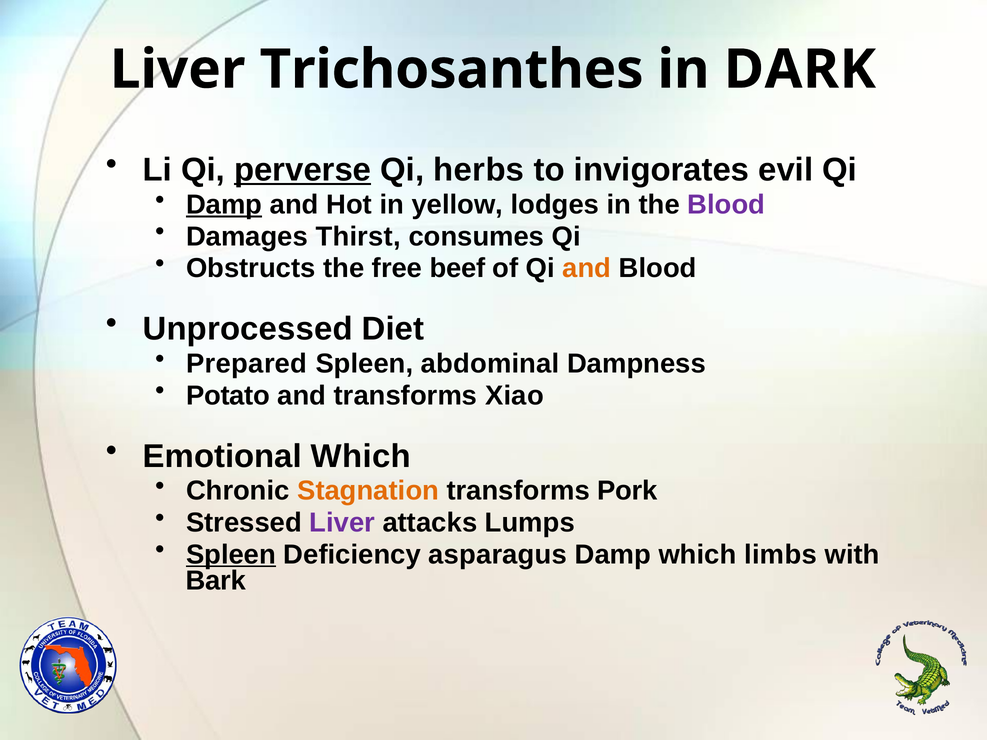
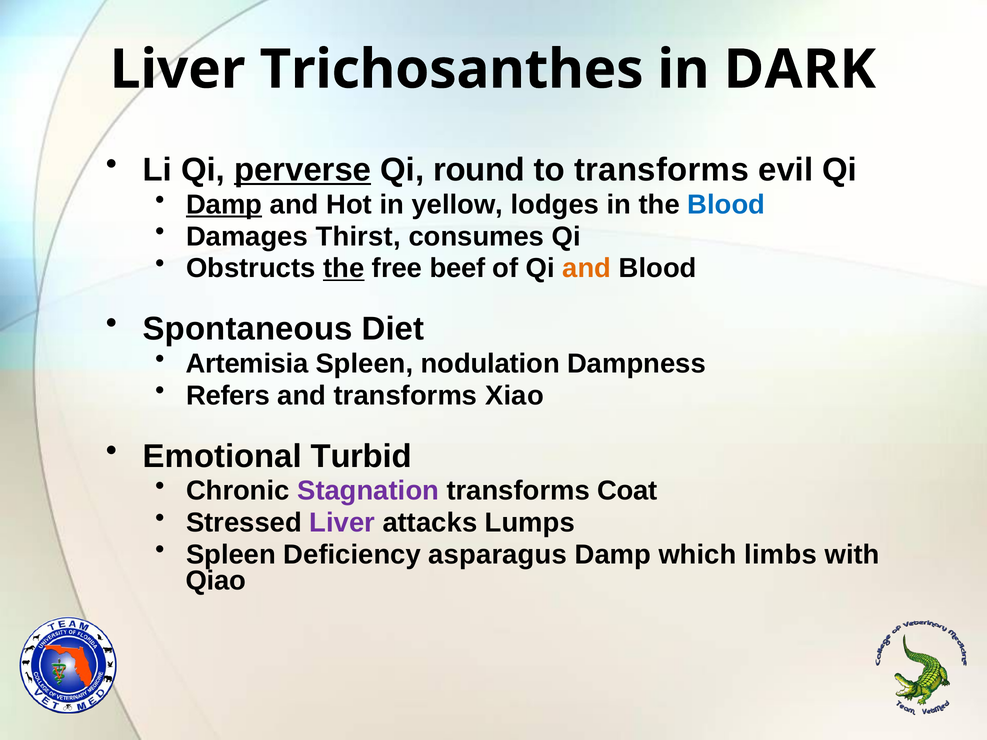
herbs: herbs -> round (479, 170)
to invigorates: invigorates -> transforms (661, 170)
Blood colour: purple -> blue (726, 205)
the underline: none -> present (344, 268)
Unprocessed: Unprocessed -> Spontaneous (248, 329)
Prepared: Prepared -> Artemisia (247, 364)
abdominal: abdominal -> nodulation (490, 364)
Potato: Potato -> Refers (228, 396)
Emotional Which: Which -> Turbid (361, 456)
Stagnation colour: orange -> purple (368, 491)
Pork: Pork -> Coat (628, 491)
Spleen underline: present -> none (231, 555)
Bark: Bark -> Qiao (216, 581)
